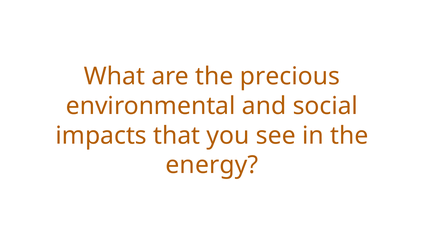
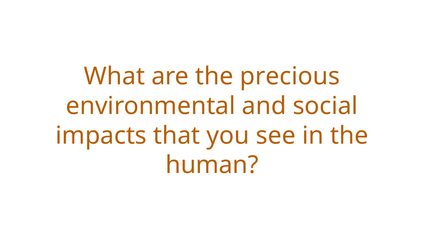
energy: energy -> human (212, 165)
